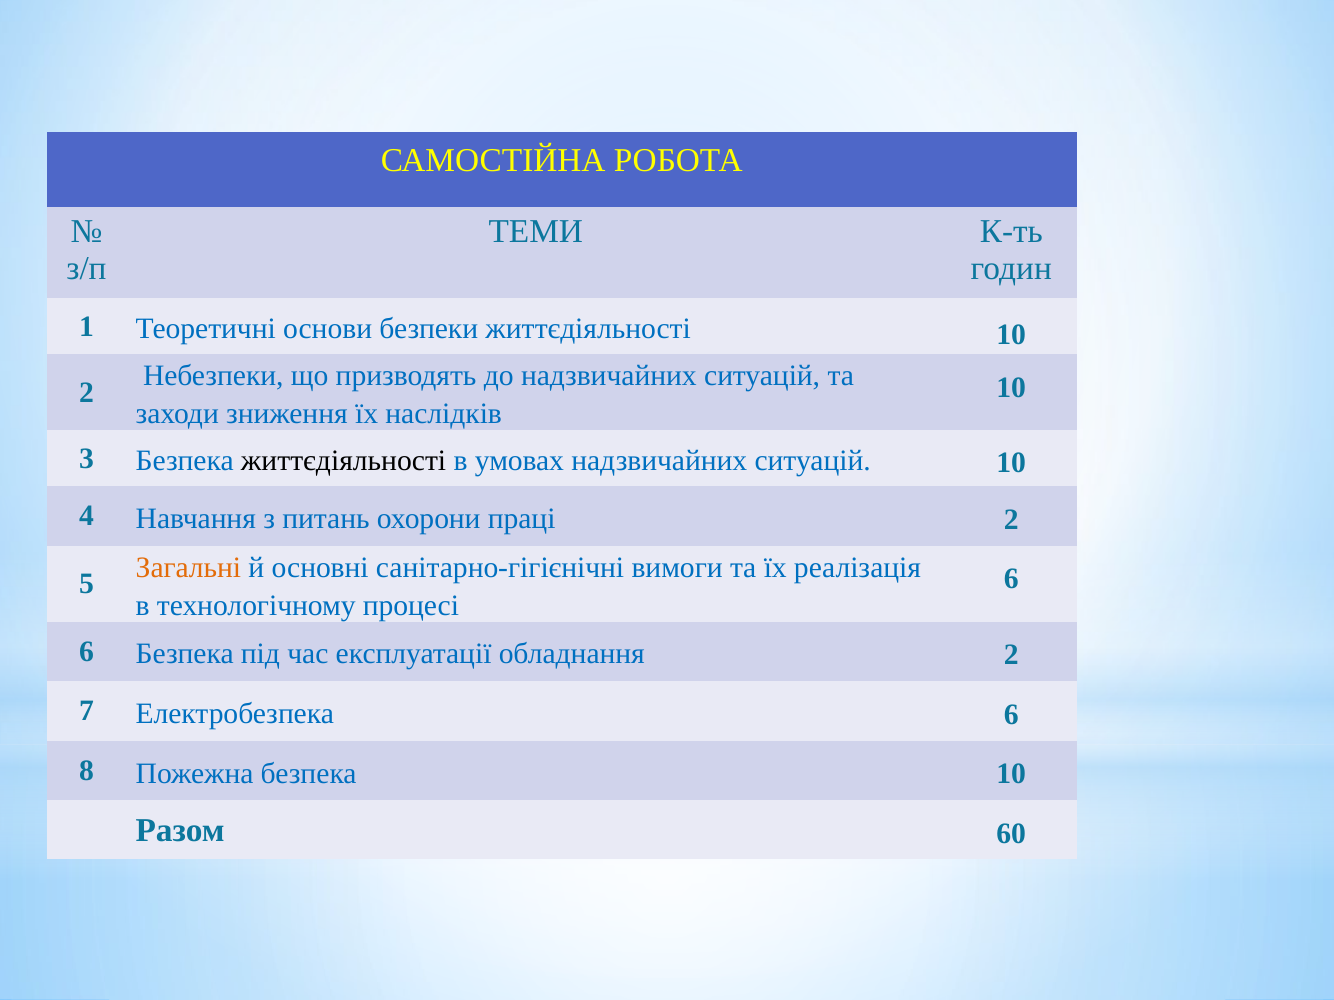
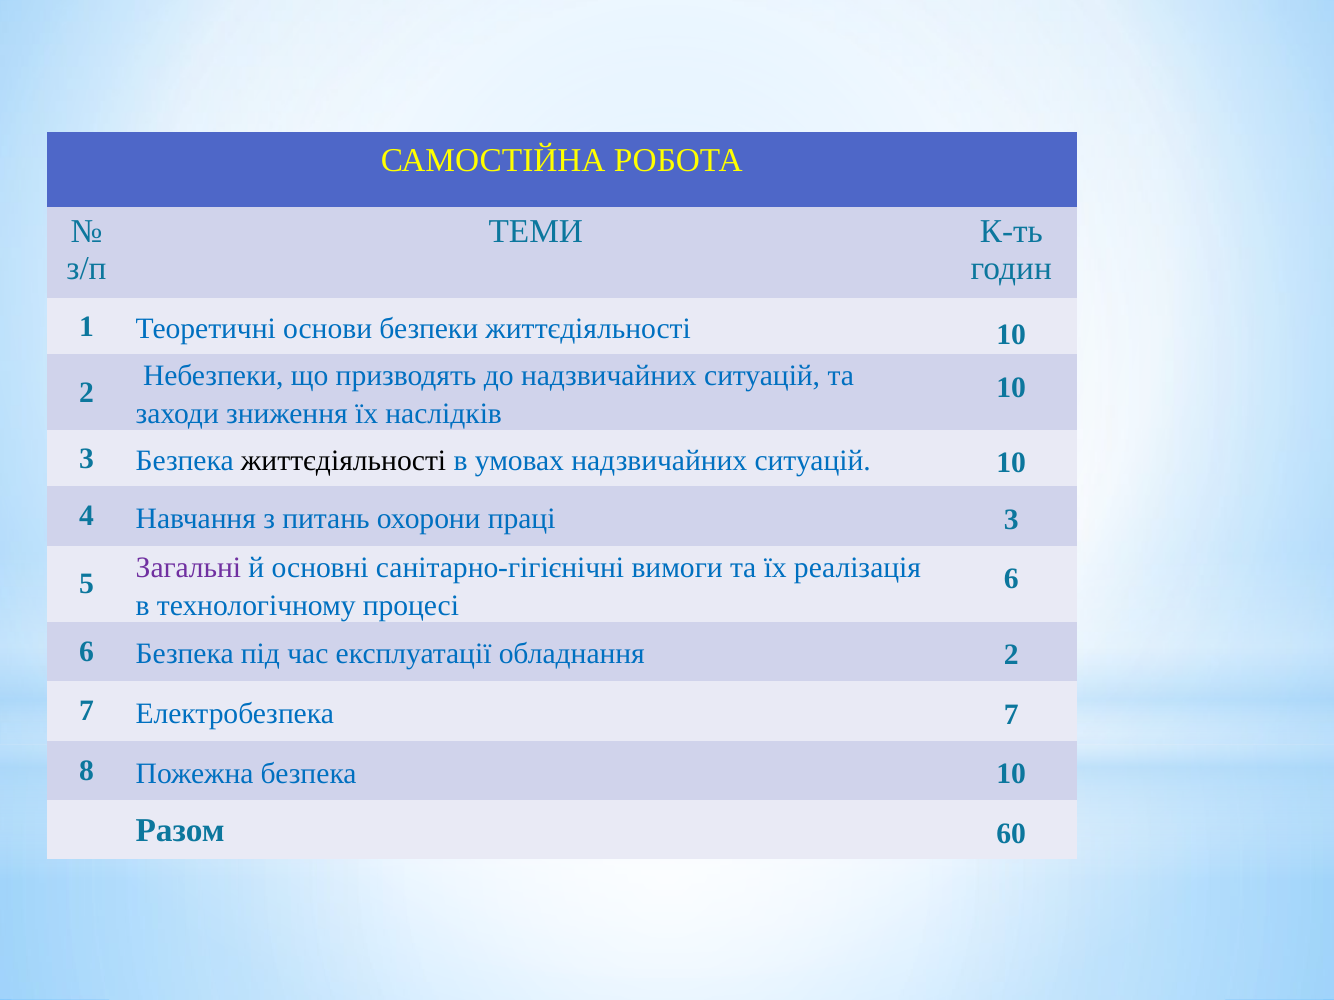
праці 2: 2 -> 3 (1011, 520)
Загальні colour: orange -> purple (188, 568)
Електробезпека 6: 6 -> 7 (1011, 715)
